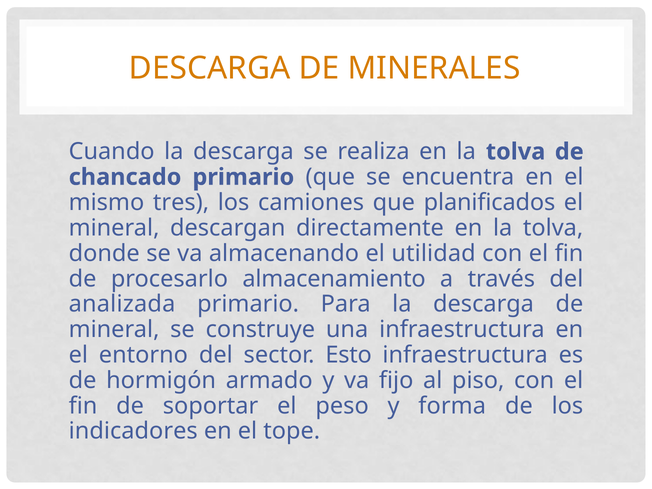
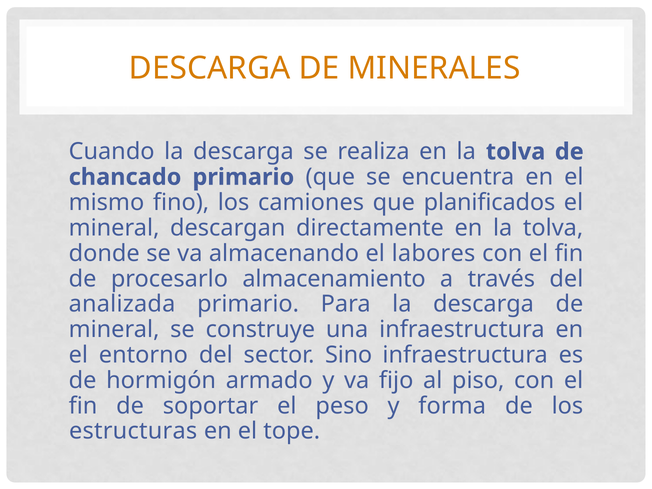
tres: tres -> fino (181, 203)
utilidad: utilidad -> labores (433, 253)
Esto: Esto -> Sino (349, 355)
indicadores: indicadores -> estructuras (133, 431)
